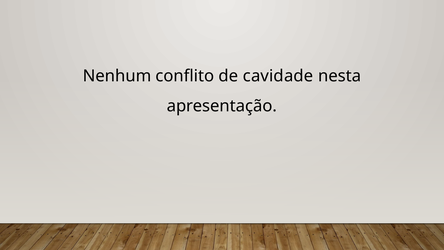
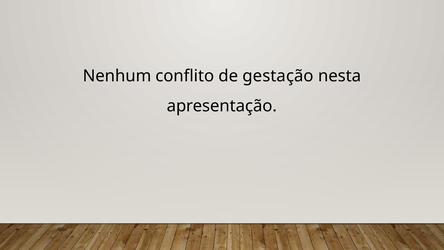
cavidade: cavidade -> gestação (278, 76)
